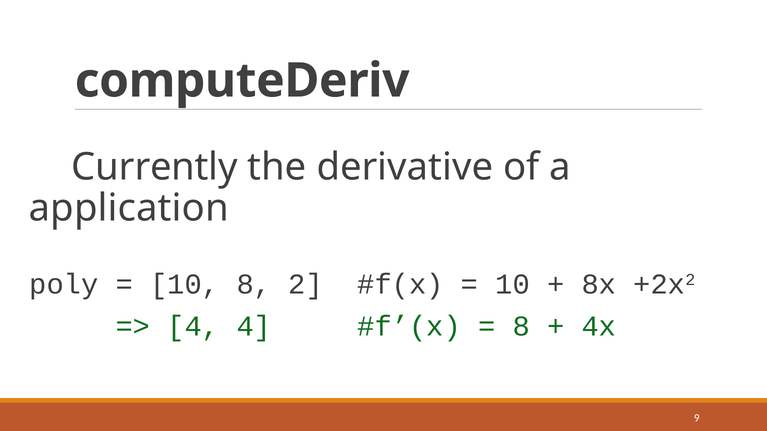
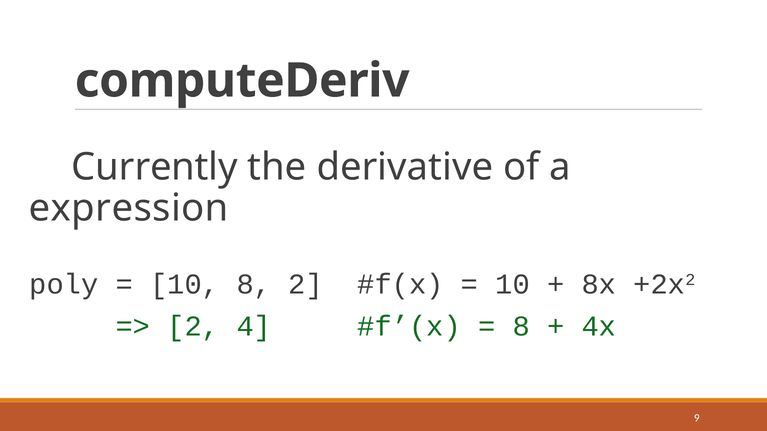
application: application -> expression (129, 208)
4: 4 -> 2 (193, 327)
